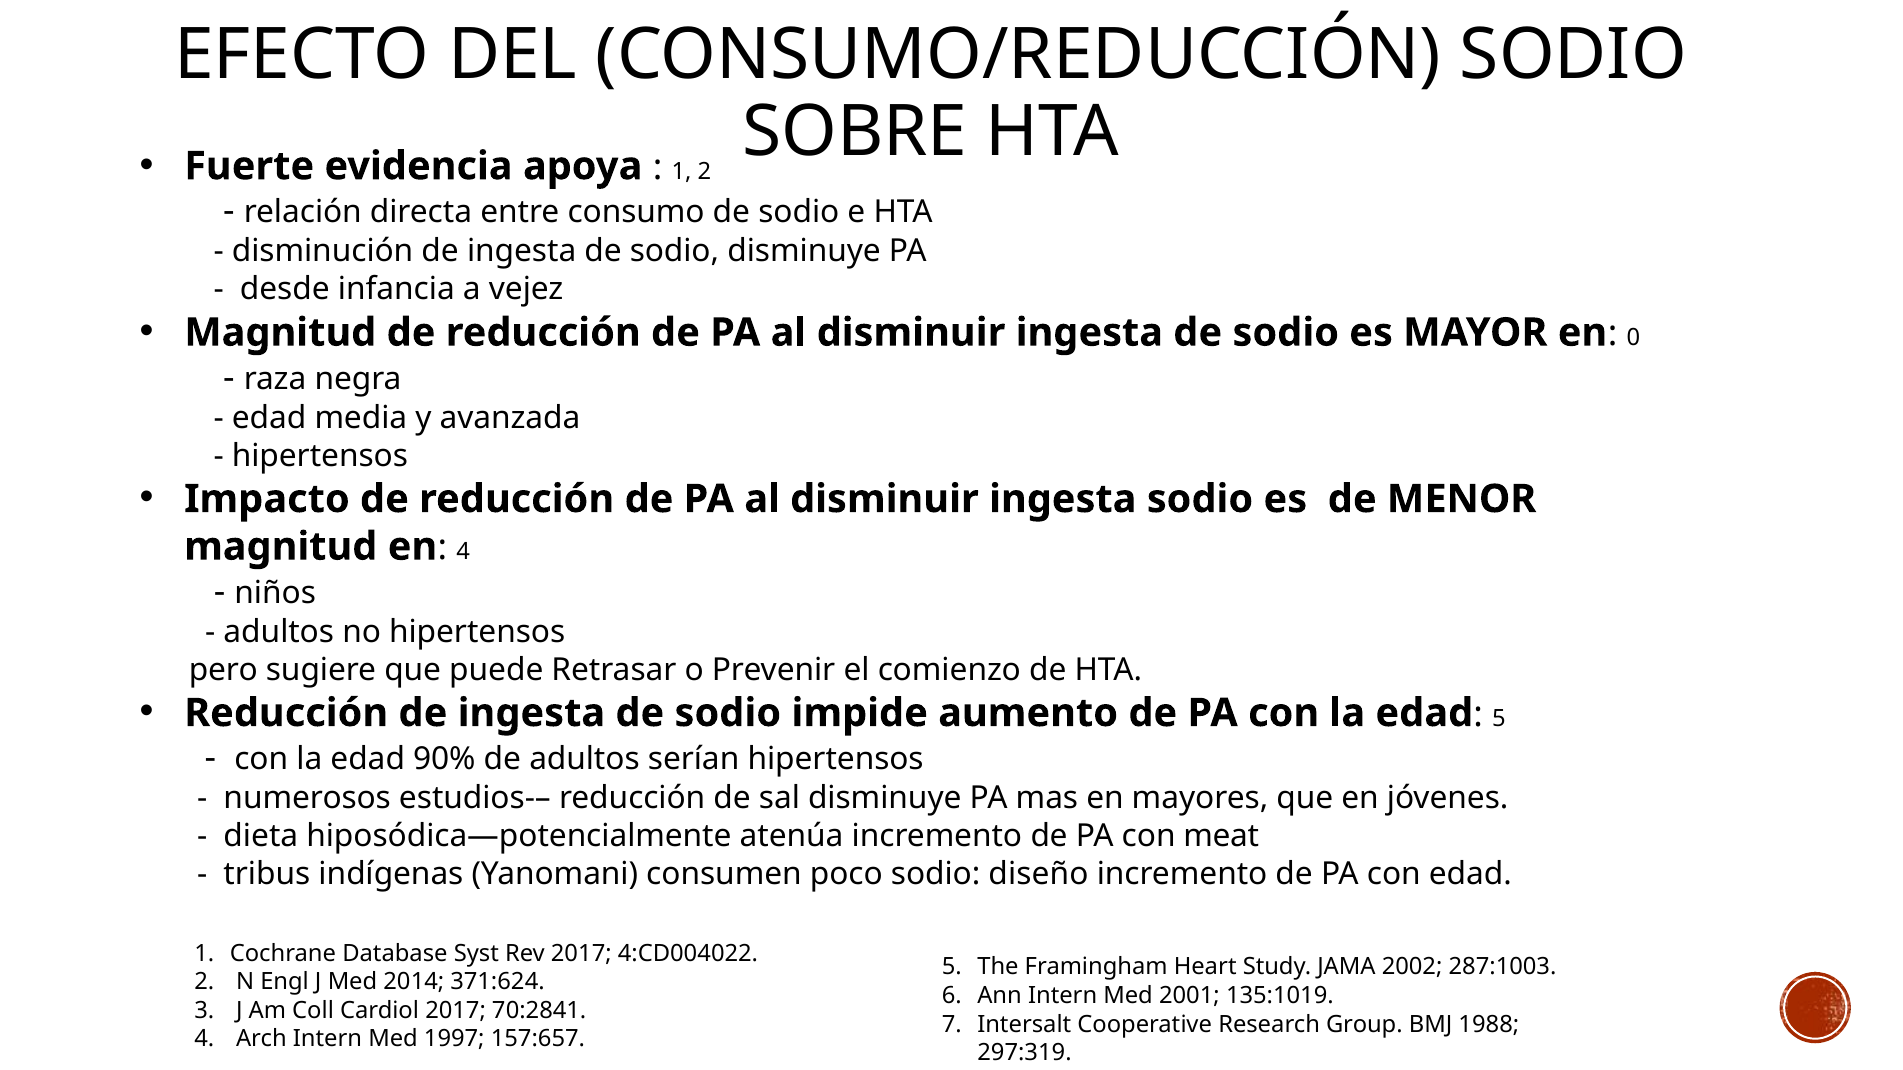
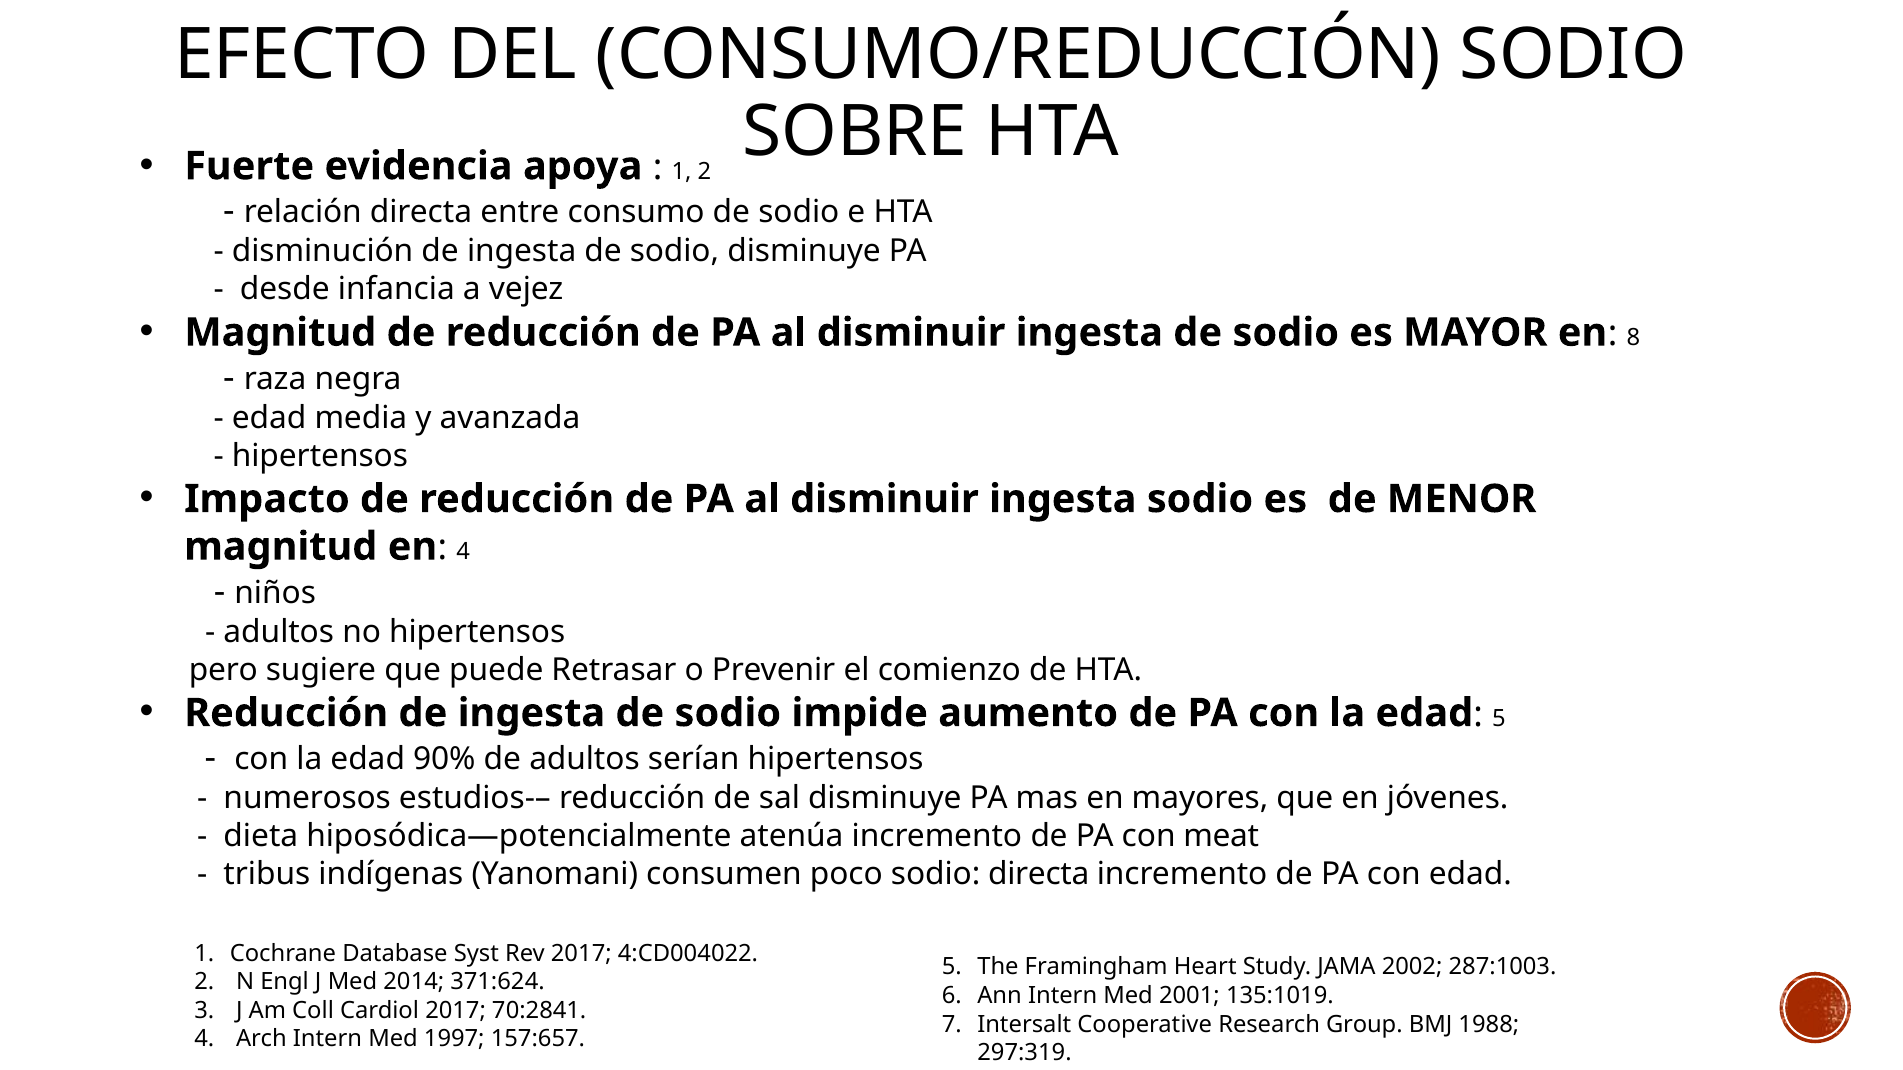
0: 0 -> 8 (1633, 338)
sodio diseño: diseño -> directa (1039, 874)
